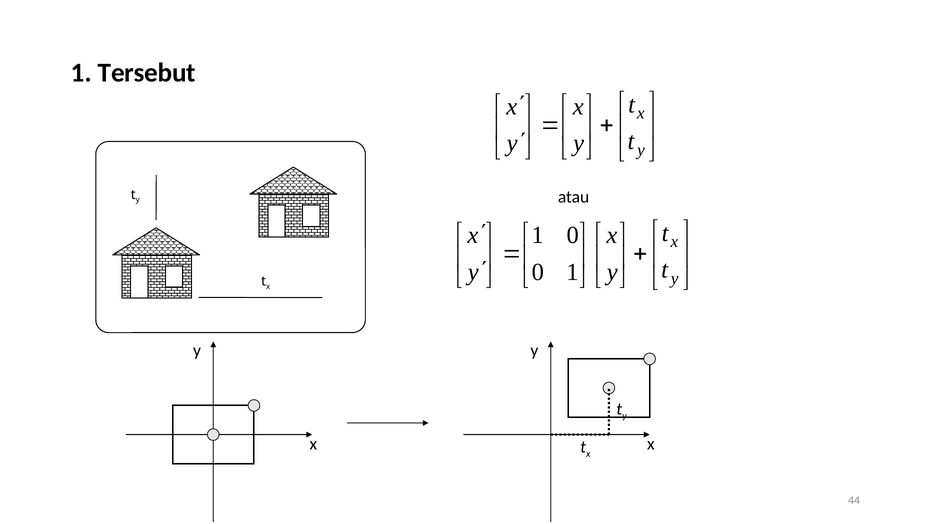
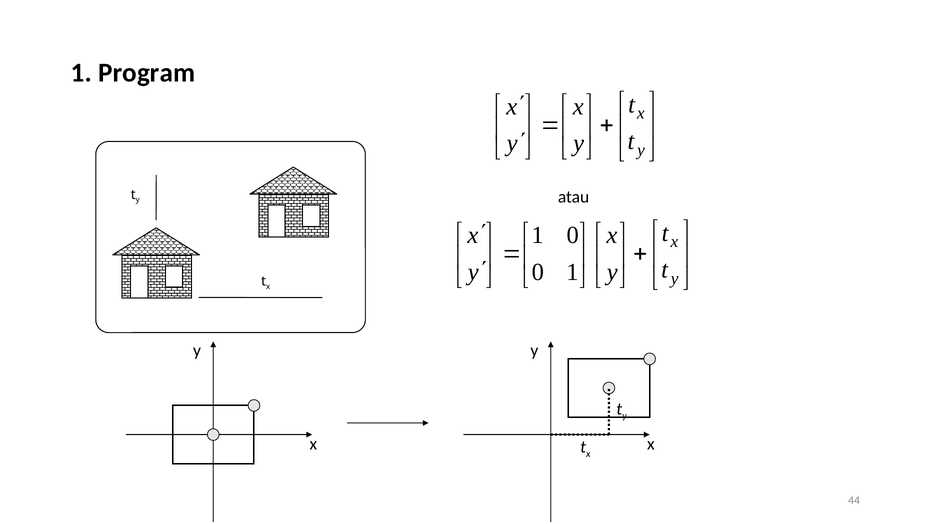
Tersebut: Tersebut -> Program (147, 73)
